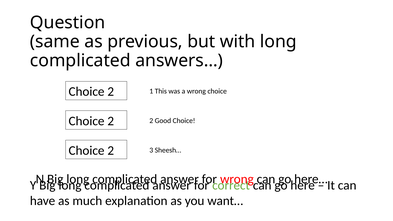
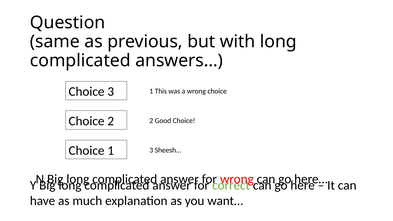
2: 2 -> 3 (111, 92)
2: 2 -> 1 (111, 150)
